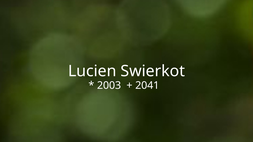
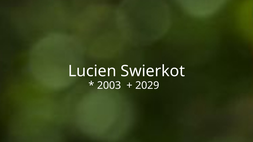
2041: 2041 -> 2029 (147, 86)
